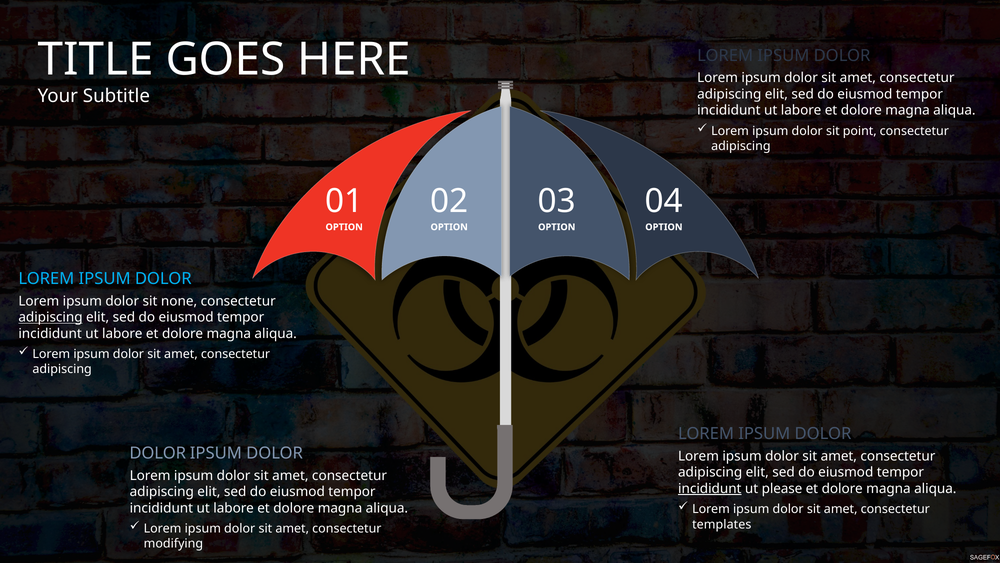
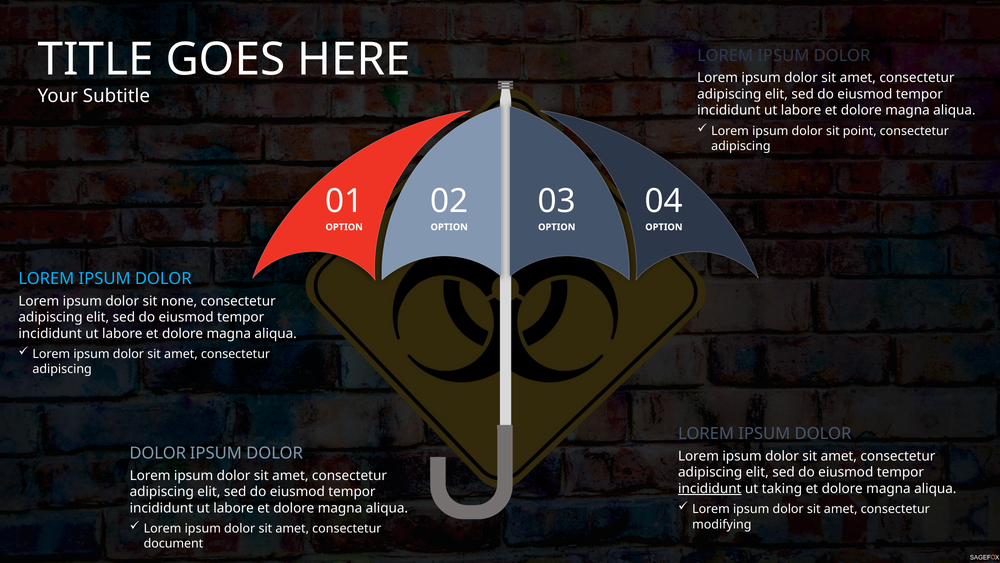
adipiscing underline: present -> none (51, 317)
please: please -> taking (782, 488)
templates: templates -> modifying (722, 524)
modifying: modifying -> document (173, 543)
